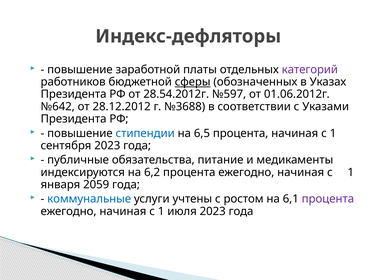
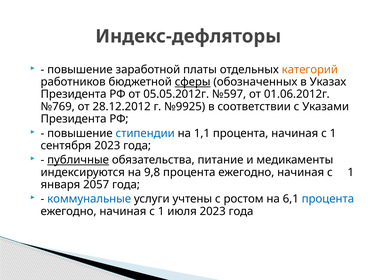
категорий colour: purple -> orange (310, 70)
28.54.2012г: 28.54.2012г -> 05.05.2012г (176, 94)
№642: №642 -> №769 (58, 106)
№3688: №3688 -> №9925 (185, 106)
6,5: 6,5 -> 1,1 (202, 133)
публичные underline: none -> present (78, 160)
6,2: 6,2 -> 9,8 (152, 172)
2059: 2059 -> 2057 (96, 184)
процента colour: purple -> blue (328, 199)
